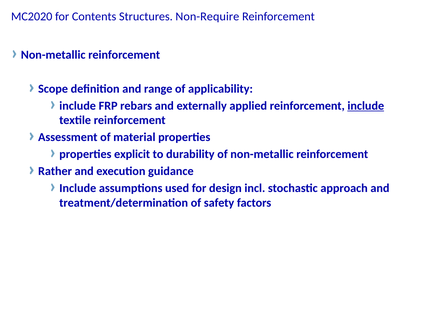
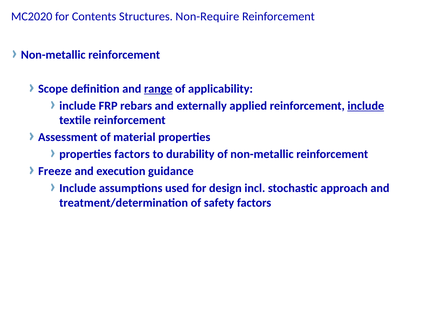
range underline: none -> present (158, 89)
properties explicit: explicit -> factors (132, 154)
Rather: Rather -> Freeze (55, 171)
